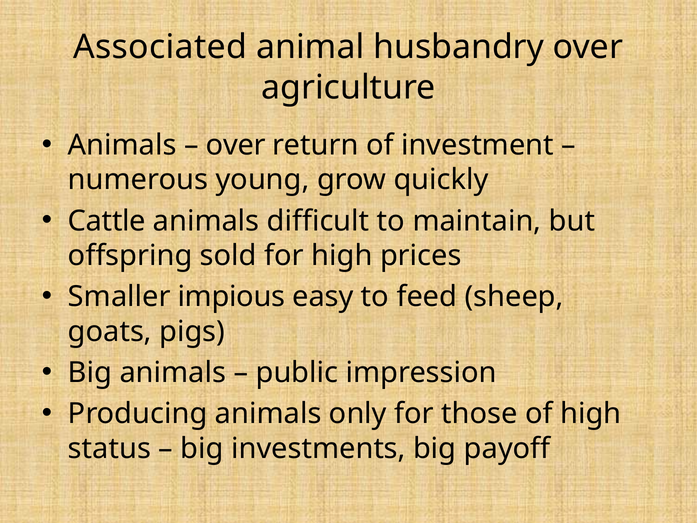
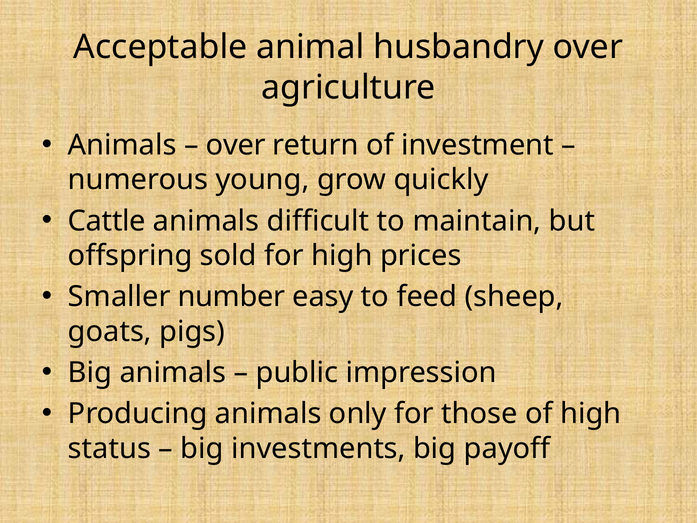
Associated: Associated -> Acceptable (160, 47)
impious: impious -> number (231, 297)
